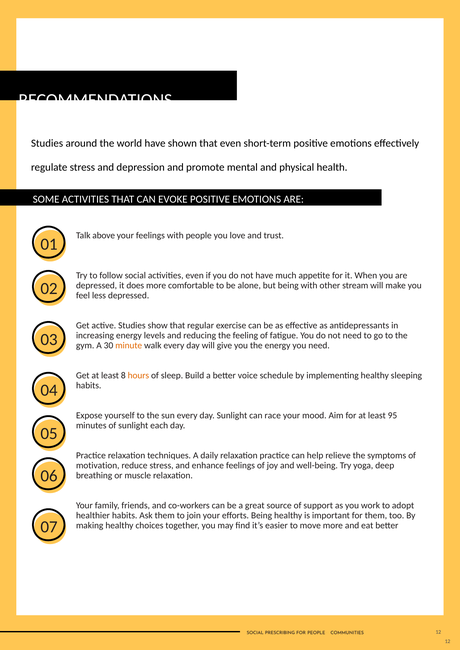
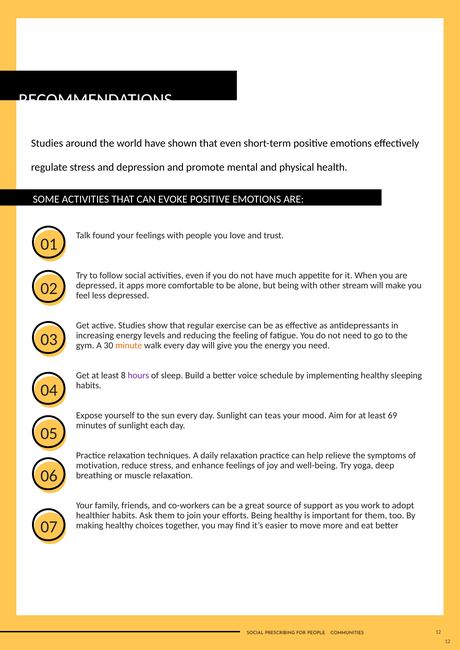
above: above -> found (104, 236)
does: does -> apps (135, 286)
hours colour: orange -> purple (138, 376)
race: race -> teas (273, 416)
95: 95 -> 69 (392, 416)
